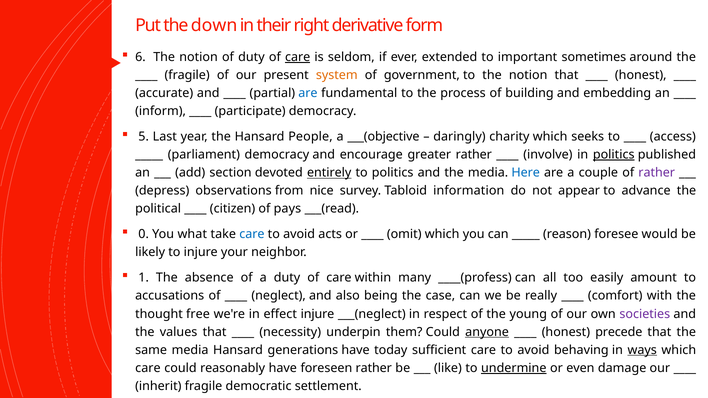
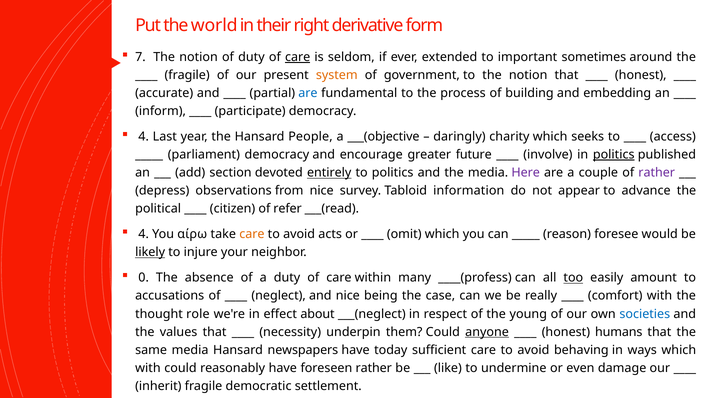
down: down -> world (214, 25)
6: 6 -> 7 (140, 57)
5: 5 -> 4 (144, 137)
greater rather: rather -> future (474, 155)
Here colour: blue -> purple (526, 173)
pays: pays -> refer (288, 209)
0: 0 -> 4 (144, 234)
what: what -> αίρω (192, 234)
care colour: blue -> orange (252, 234)
likely underline: none -> present (150, 252)
1: 1 -> 0 (144, 278)
too underline: none -> present (573, 278)
and also: also -> nice (348, 296)
free: free -> role (198, 314)
effect injure: injure -> about (317, 314)
societies colour: purple -> blue (645, 314)
precede: precede -> humans (619, 332)
generations: generations -> newspapers (303, 350)
ways underline: present -> none (642, 350)
care: care -> with (148, 368)
undermine underline: present -> none (514, 368)
